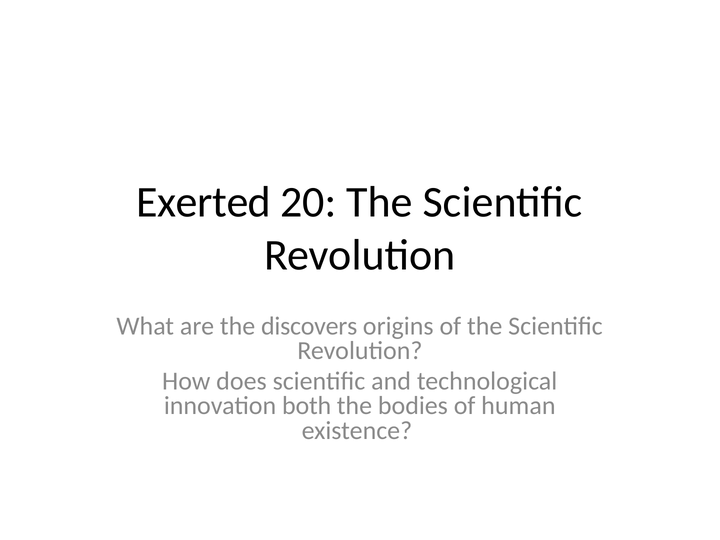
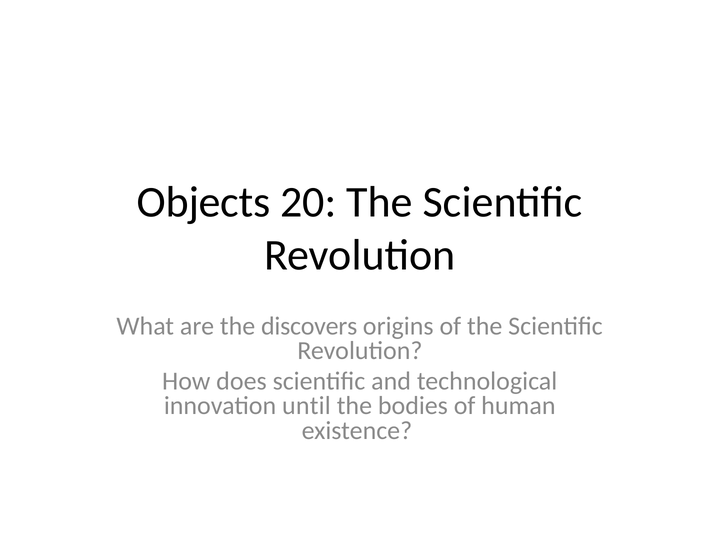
Exerted: Exerted -> Objects (204, 202)
both: both -> until (306, 406)
